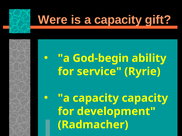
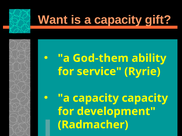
Were: Were -> Want (53, 20)
God-begin: God-begin -> God-them (101, 58)
